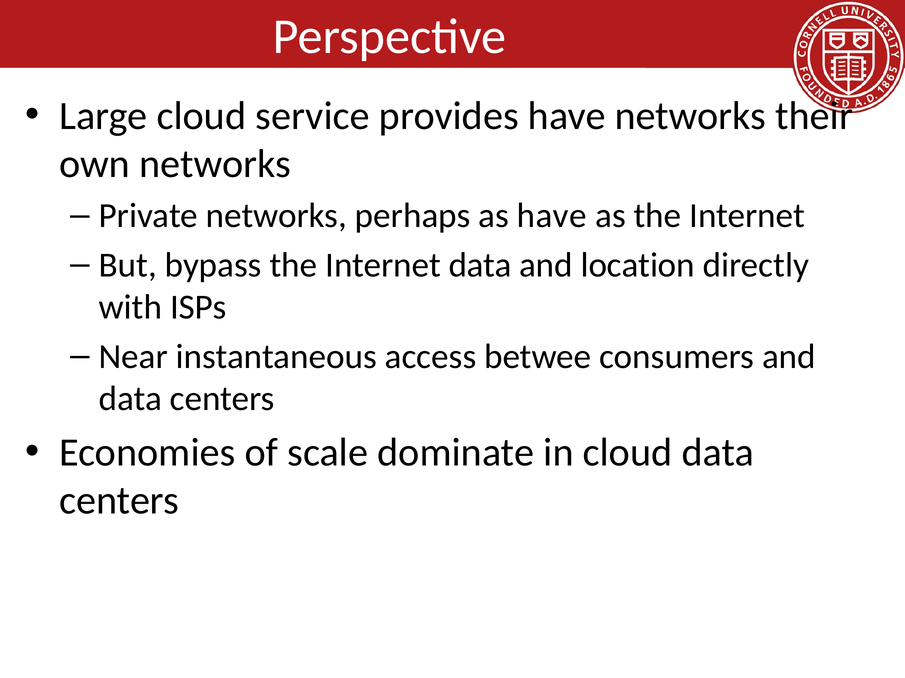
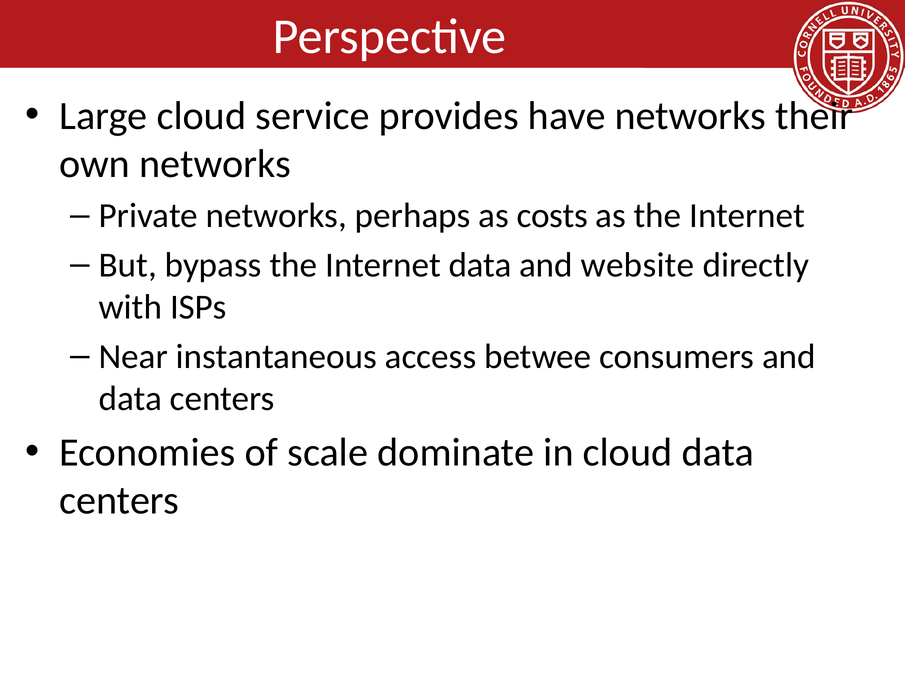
as have: have -> costs (552, 216)
location: location -> website (638, 265)
